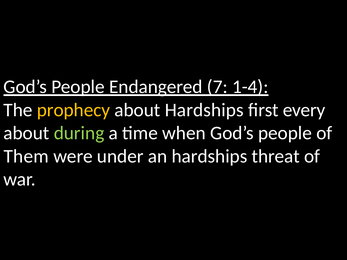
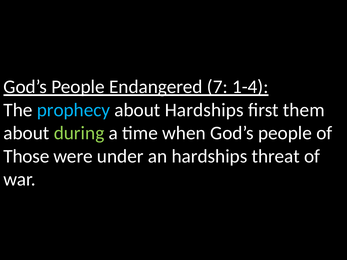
prophecy colour: yellow -> light blue (73, 110)
every: every -> them (304, 110)
Them: Them -> Those (26, 156)
